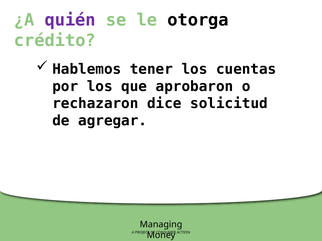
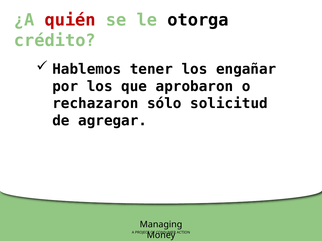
quién colour: purple -> red (70, 20)
cuentas: cuentas -> engañar (246, 69)
dice: dice -> sólo (164, 104)
